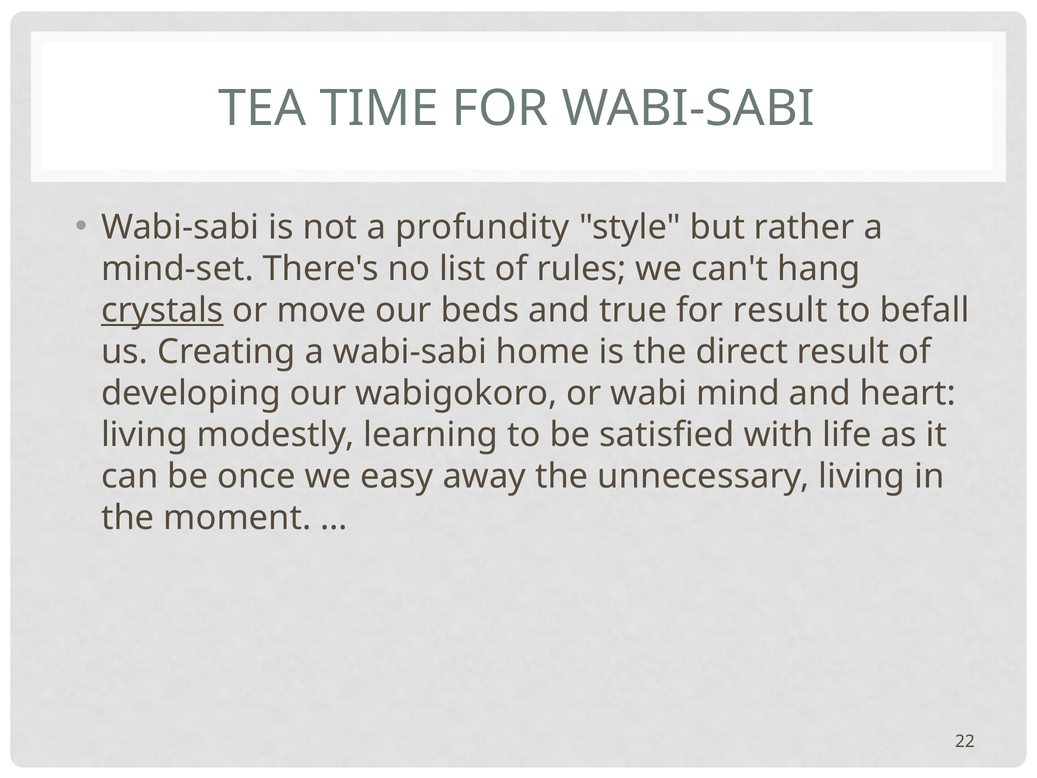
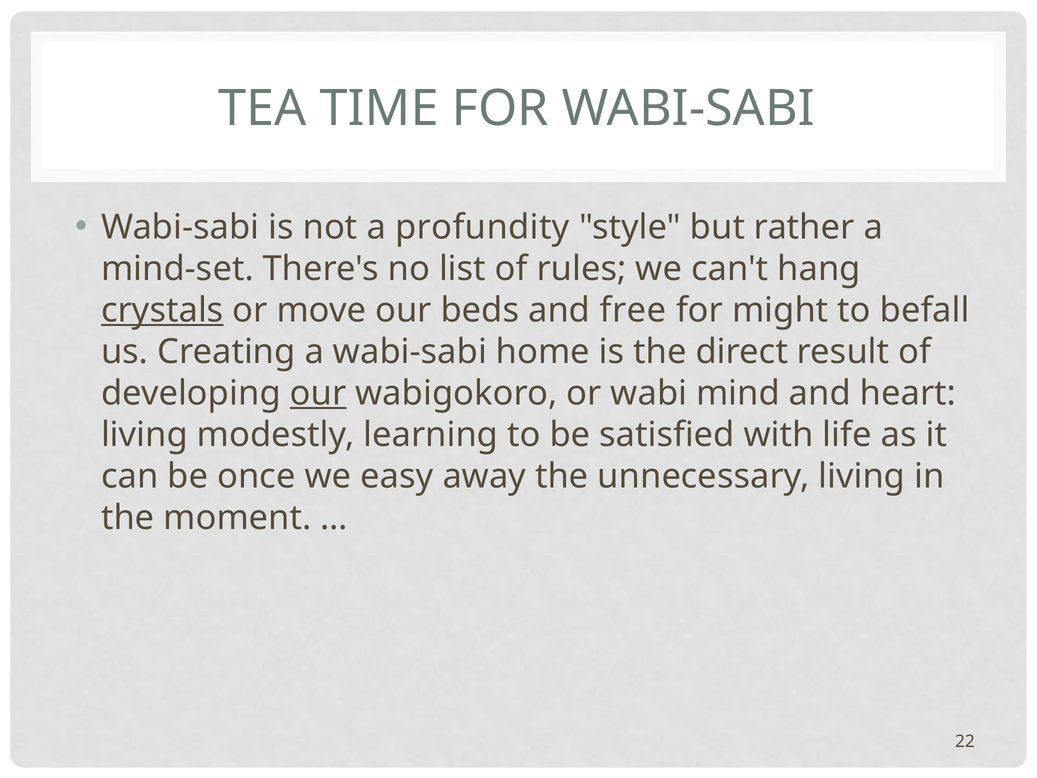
true: true -> free (633, 310)
for result: result -> might (780, 310)
our underline: none -> present (318, 393)
